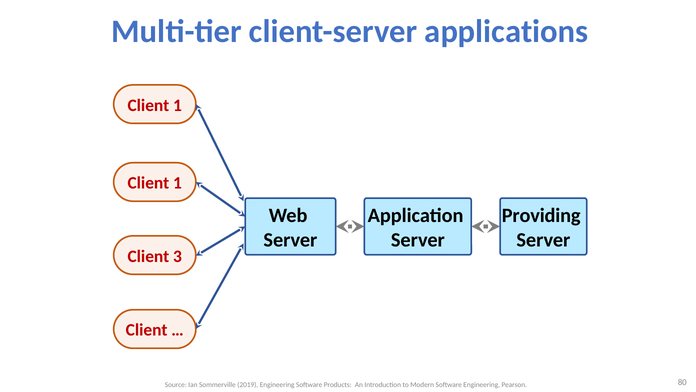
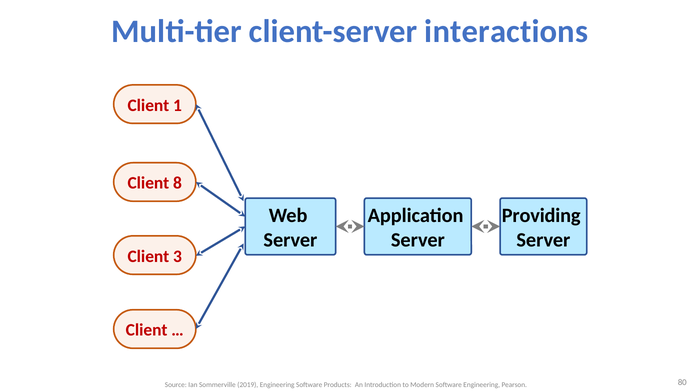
applications: applications -> interactions (506, 32)
1: 1 -> 8 (177, 183)
